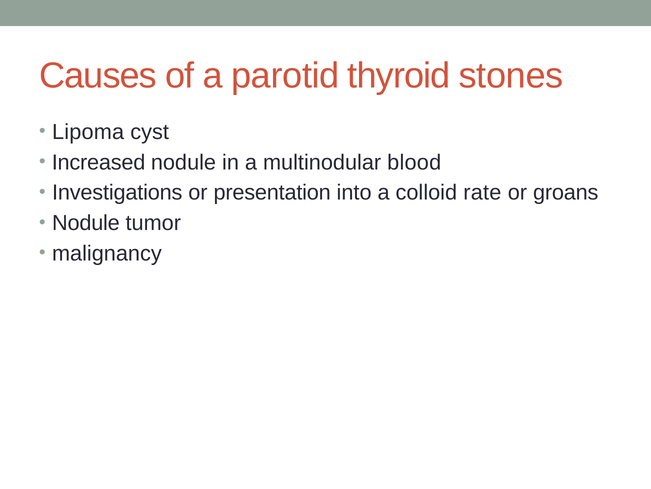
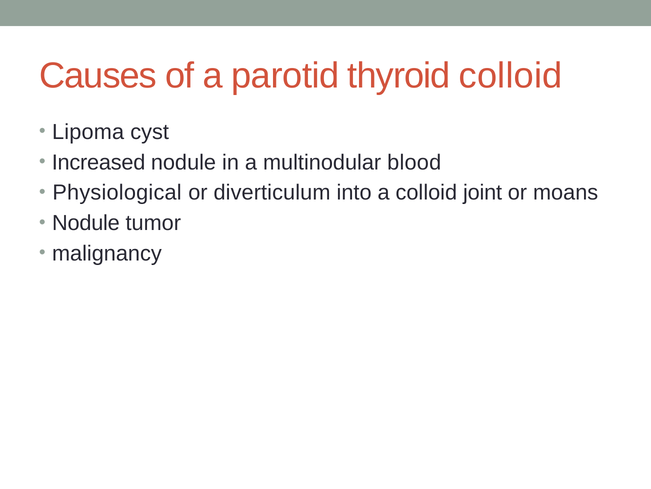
thyroid stones: stones -> colloid (511, 76)
Investigations: Investigations -> Physiological (117, 192)
presentation: presentation -> diverticulum (272, 192)
rate: rate -> joint (483, 192)
groans: groans -> moans (566, 192)
